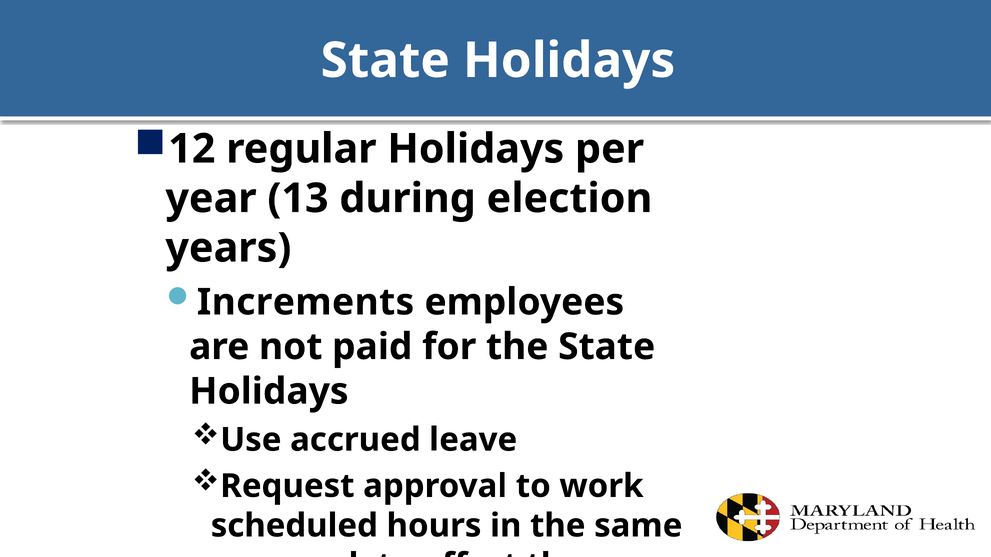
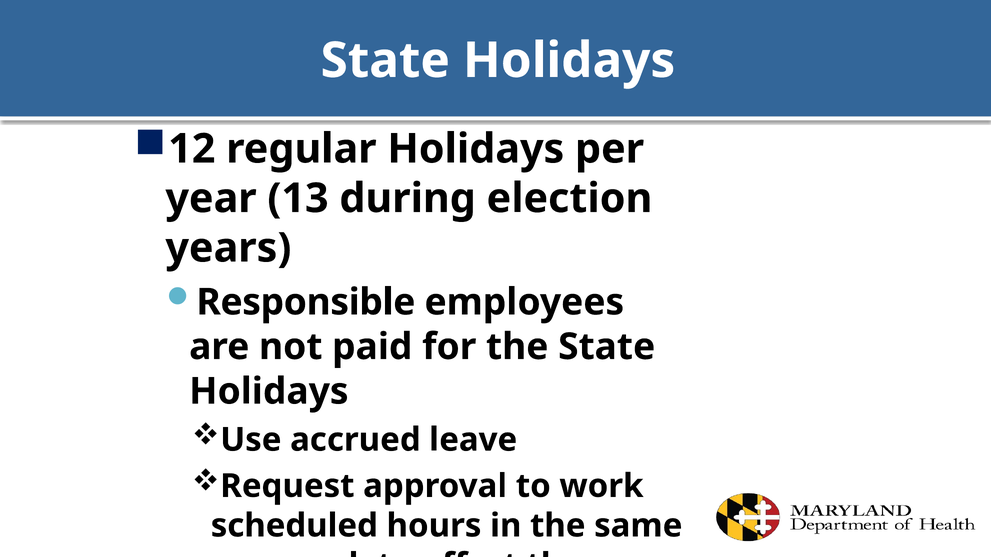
Increments: Increments -> Responsible (306, 302)
